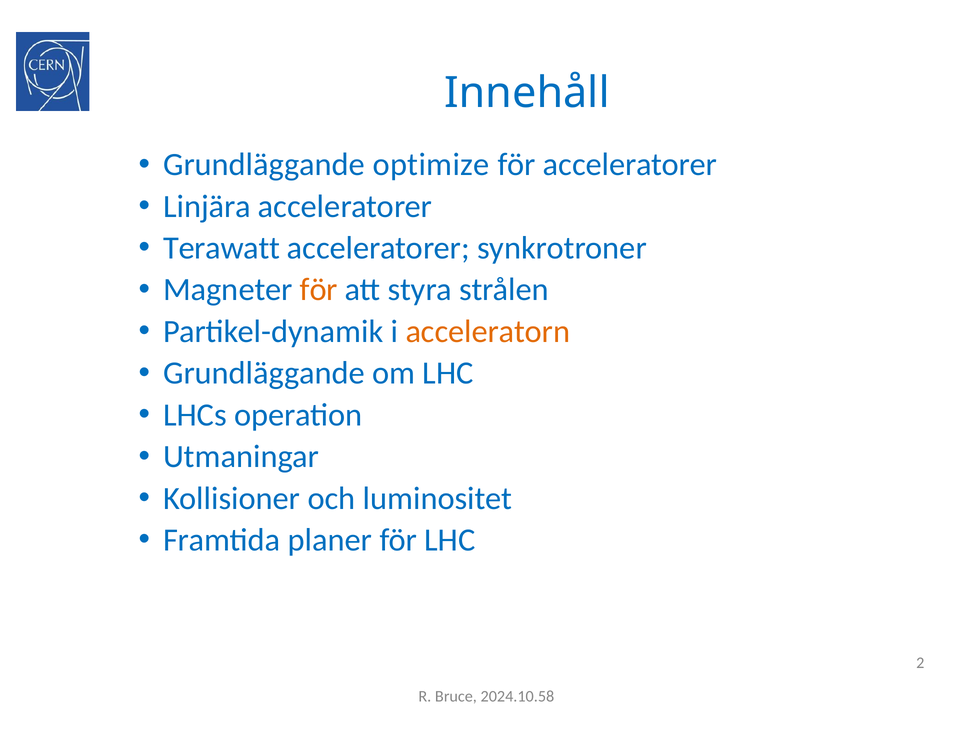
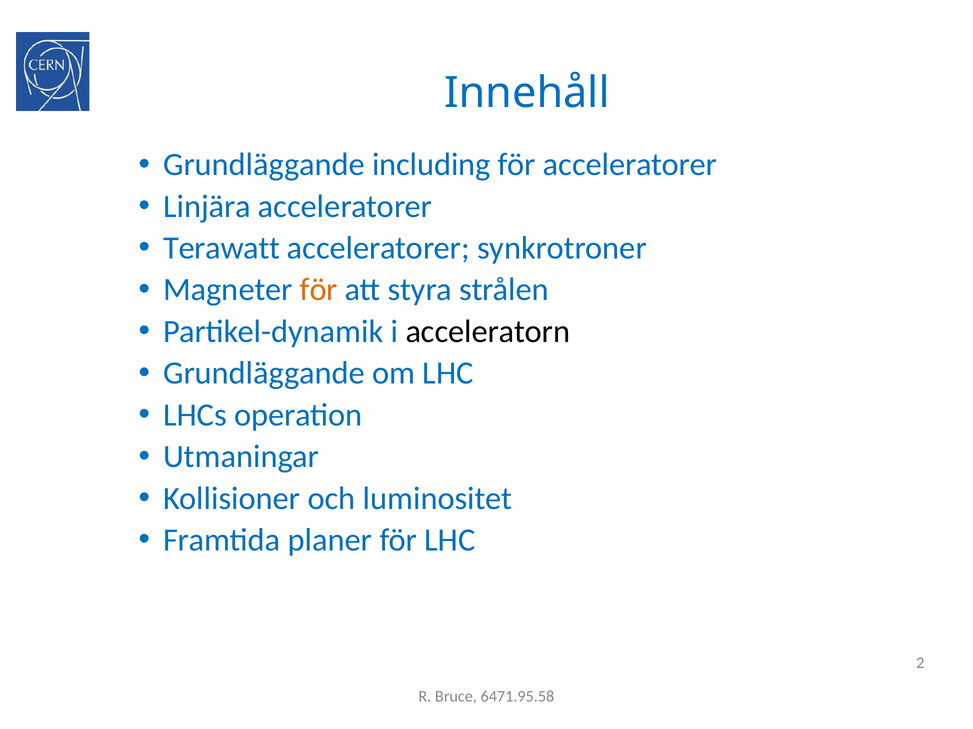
optimize: optimize -> including (431, 165)
acceleratorn colour: orange -> black (488, 332)
2024.10.58: 2024.10.58 -> 6471.95.58 (517, 697)
